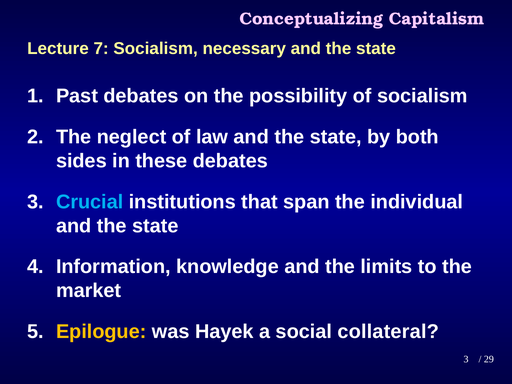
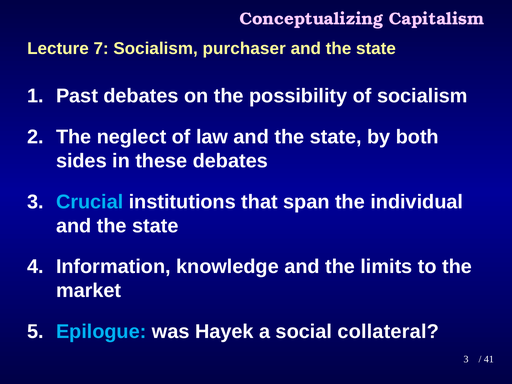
necessary: necessary -> purchaser (244, 49)
Epilogue colour: yellow -> light blue (101, 332)
29: 29 -> 41 (489, 359)
